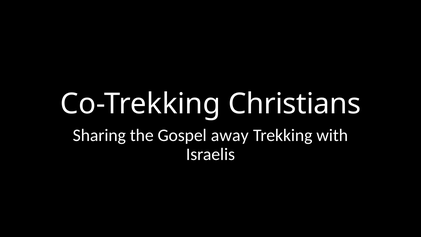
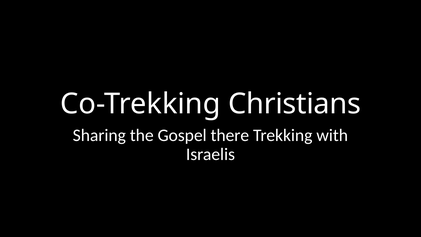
away: away -> there (230, 135)
